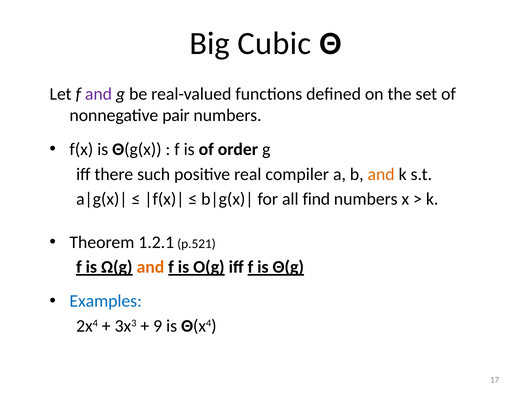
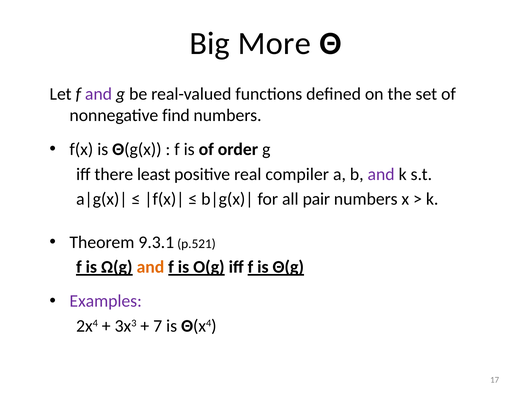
Cubic: Cubic -> More (274, 43)
pair: pair -> find (176, 115)
such: such -> least (154, 174)
and colour: orange -> purple (381, 174)
find: find -> pair (316, 199)
1.2.1: 1.2.1 -> 9.3.1 (156, 242)
Examples colour: blue -> purple (106, 301)
9: 9 -> 7 (158, 326)
